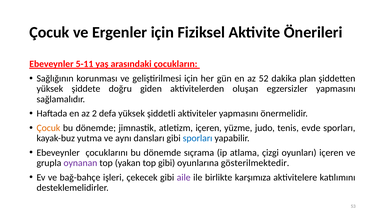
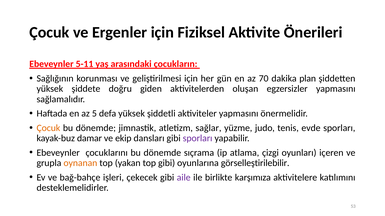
52: 52 -> 70 (264, 79)
2: 2 -> 5 (94, 114)
atletizm içeren: içeren -> sağlar (208, 128)
yutma: yutma -> damar (89, 139)
aynı: aynı -> ekip (123, 139)
sporları colour: blue -> purple (198, 139)
oynanan colour: purple -> orange (80, 163)
gösterilmektedir: gösterilmektedir -> görselleştirilebilir (255, 163)
